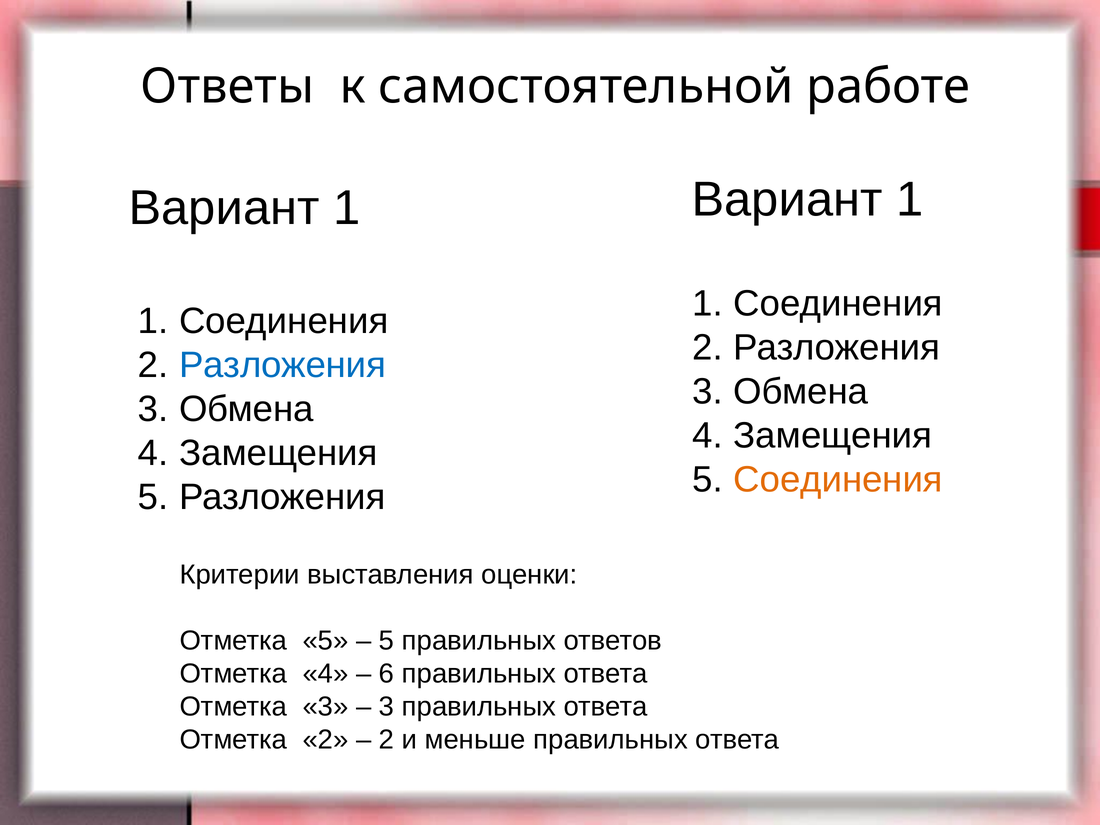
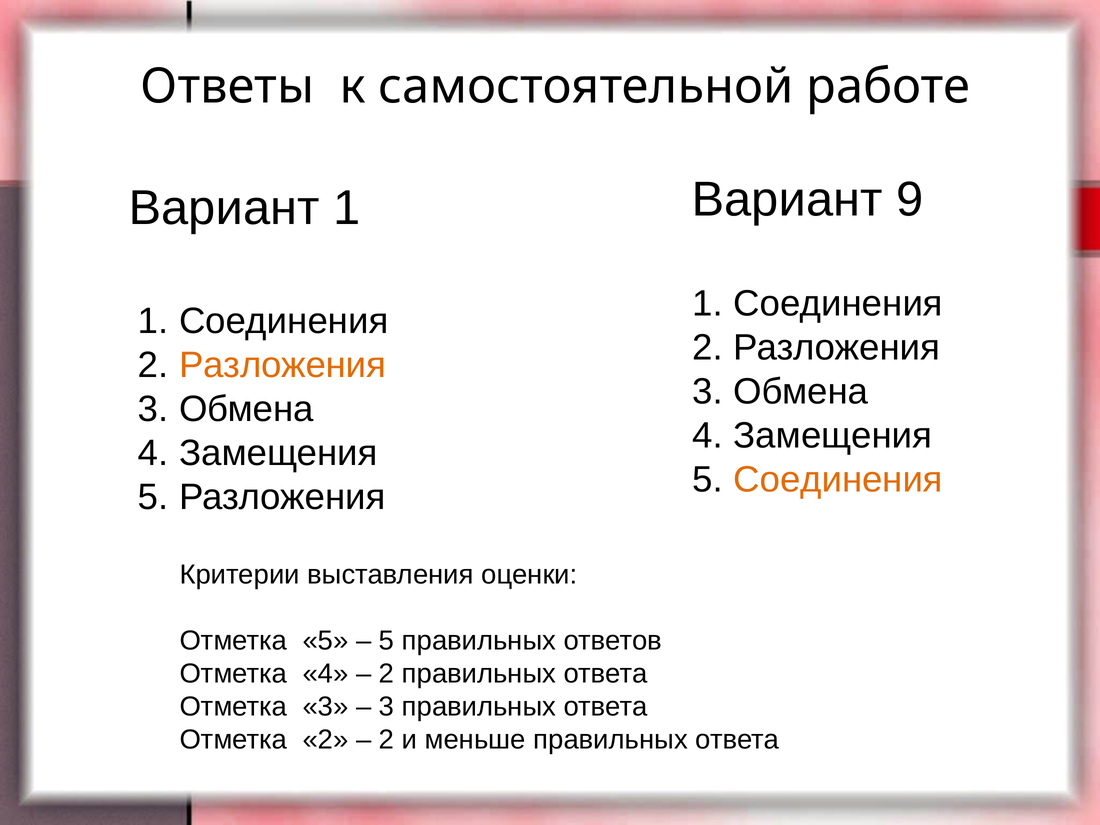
1 Вариант 1: 1 -> 9 (910, 199)
Разложения colour: blue -> orange (283, 365)
6: 6 -> 2 (387, 674)
